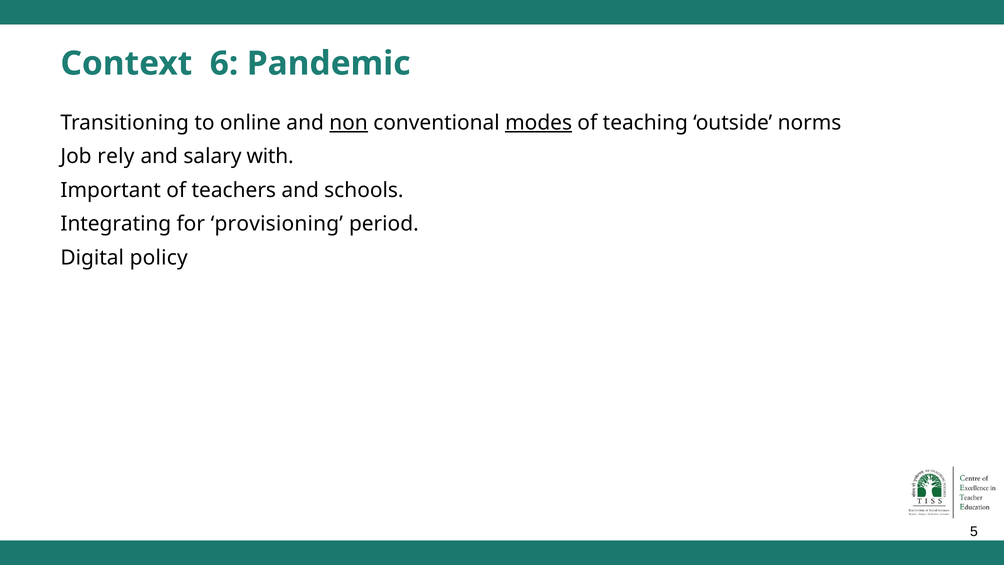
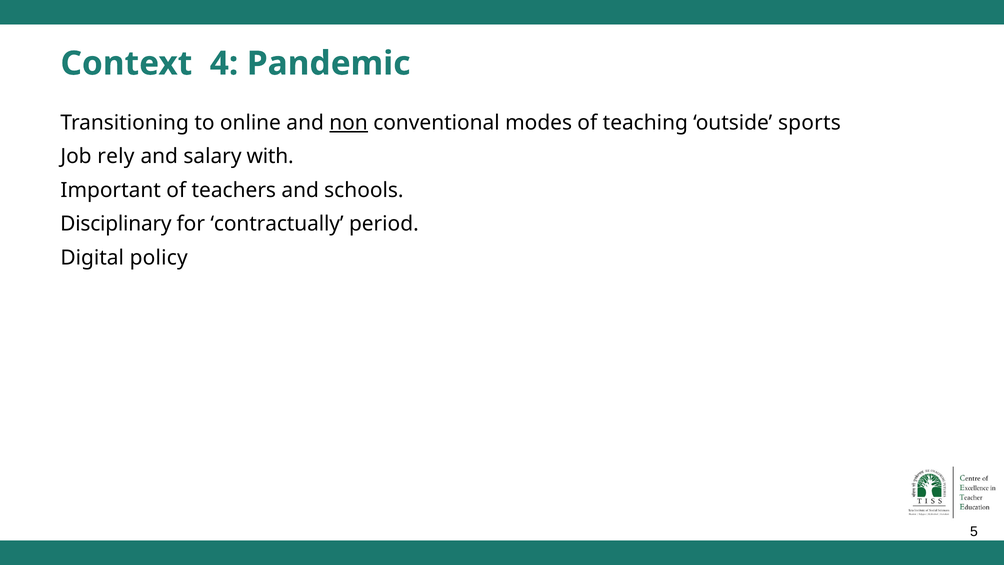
6: 6 -> 4 (224, 64)
modes underline: present -> none (539, 123)
norms: norms -> sports (809, 123)
Integrating: Integrating -> Disciplinary (116, 224)
provisioning: provisioning -> contractually (277, 224)
